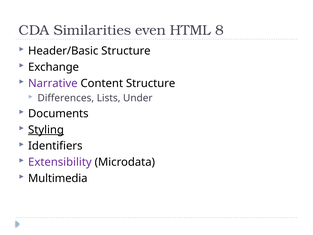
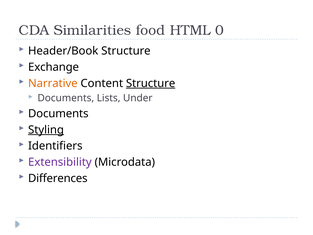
even: even -> food (150, 30)
8: 8 -> 0 (219, 30)
Header/Basic: Header/Basic -> Header/Book (63, 51)
Narrative colour: purple -> orange (53, 83)
Structure underline: none -> present (151, 83)
Differences: Differences -> Documents (66, 98)
Multimedia: Multimedia -> Differences (58, 178)
